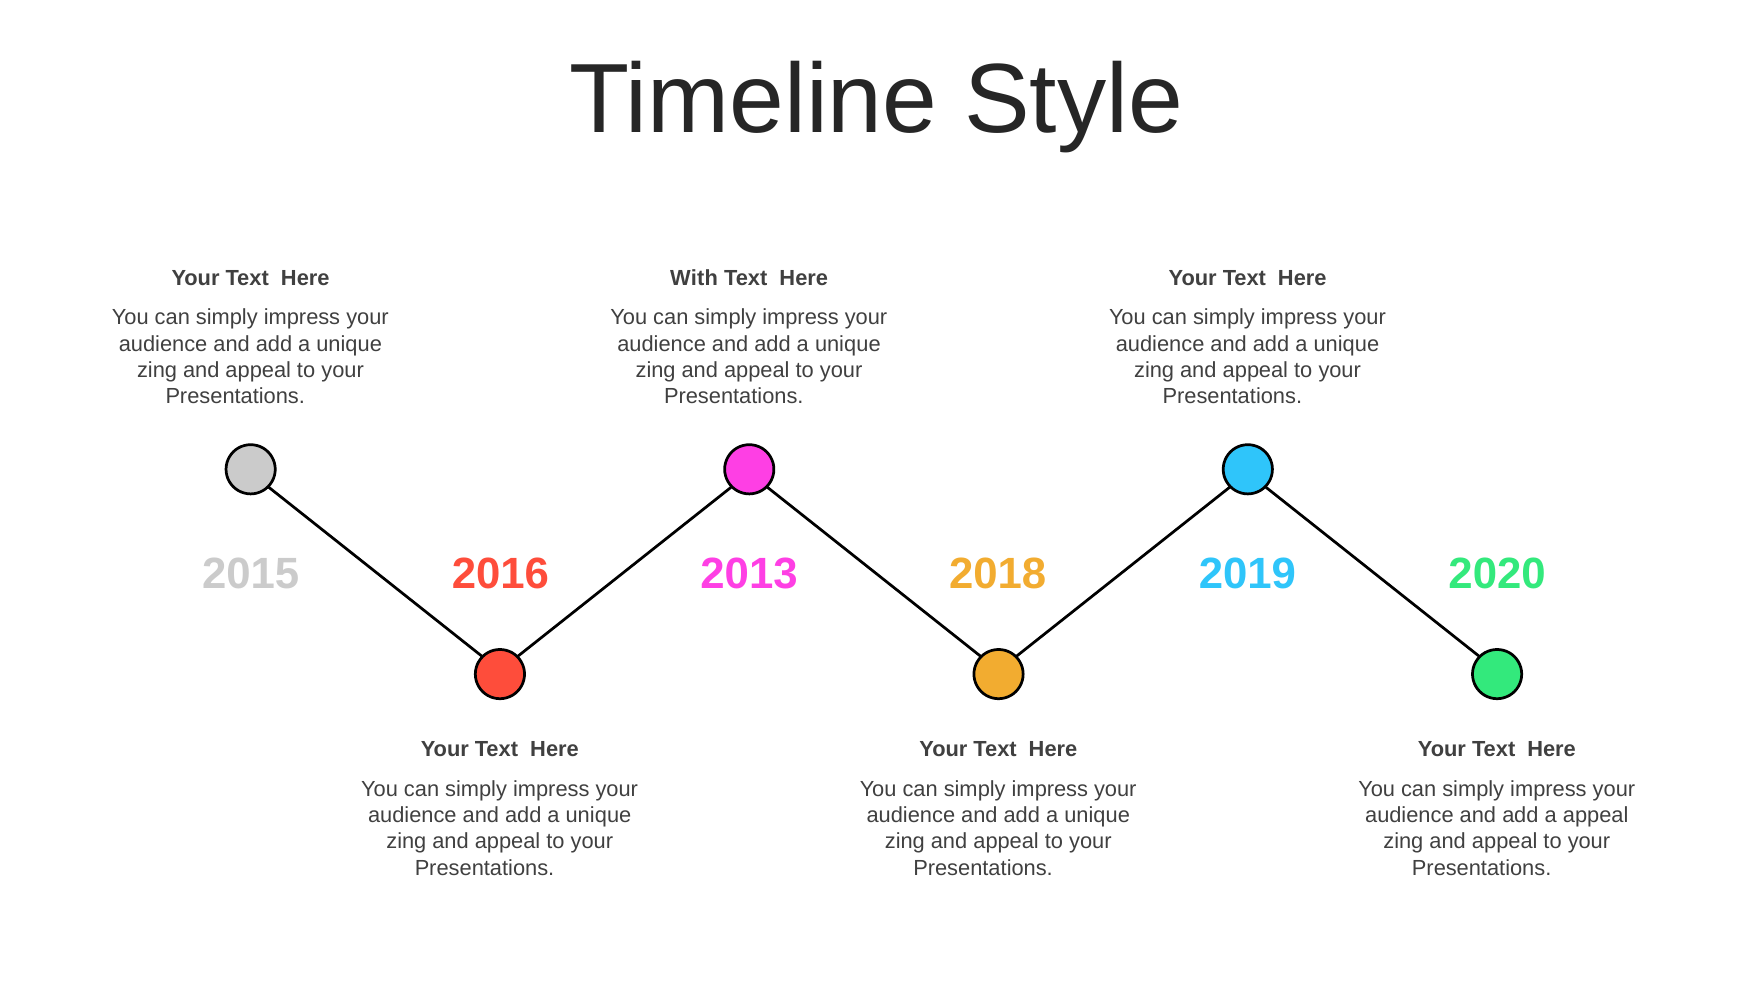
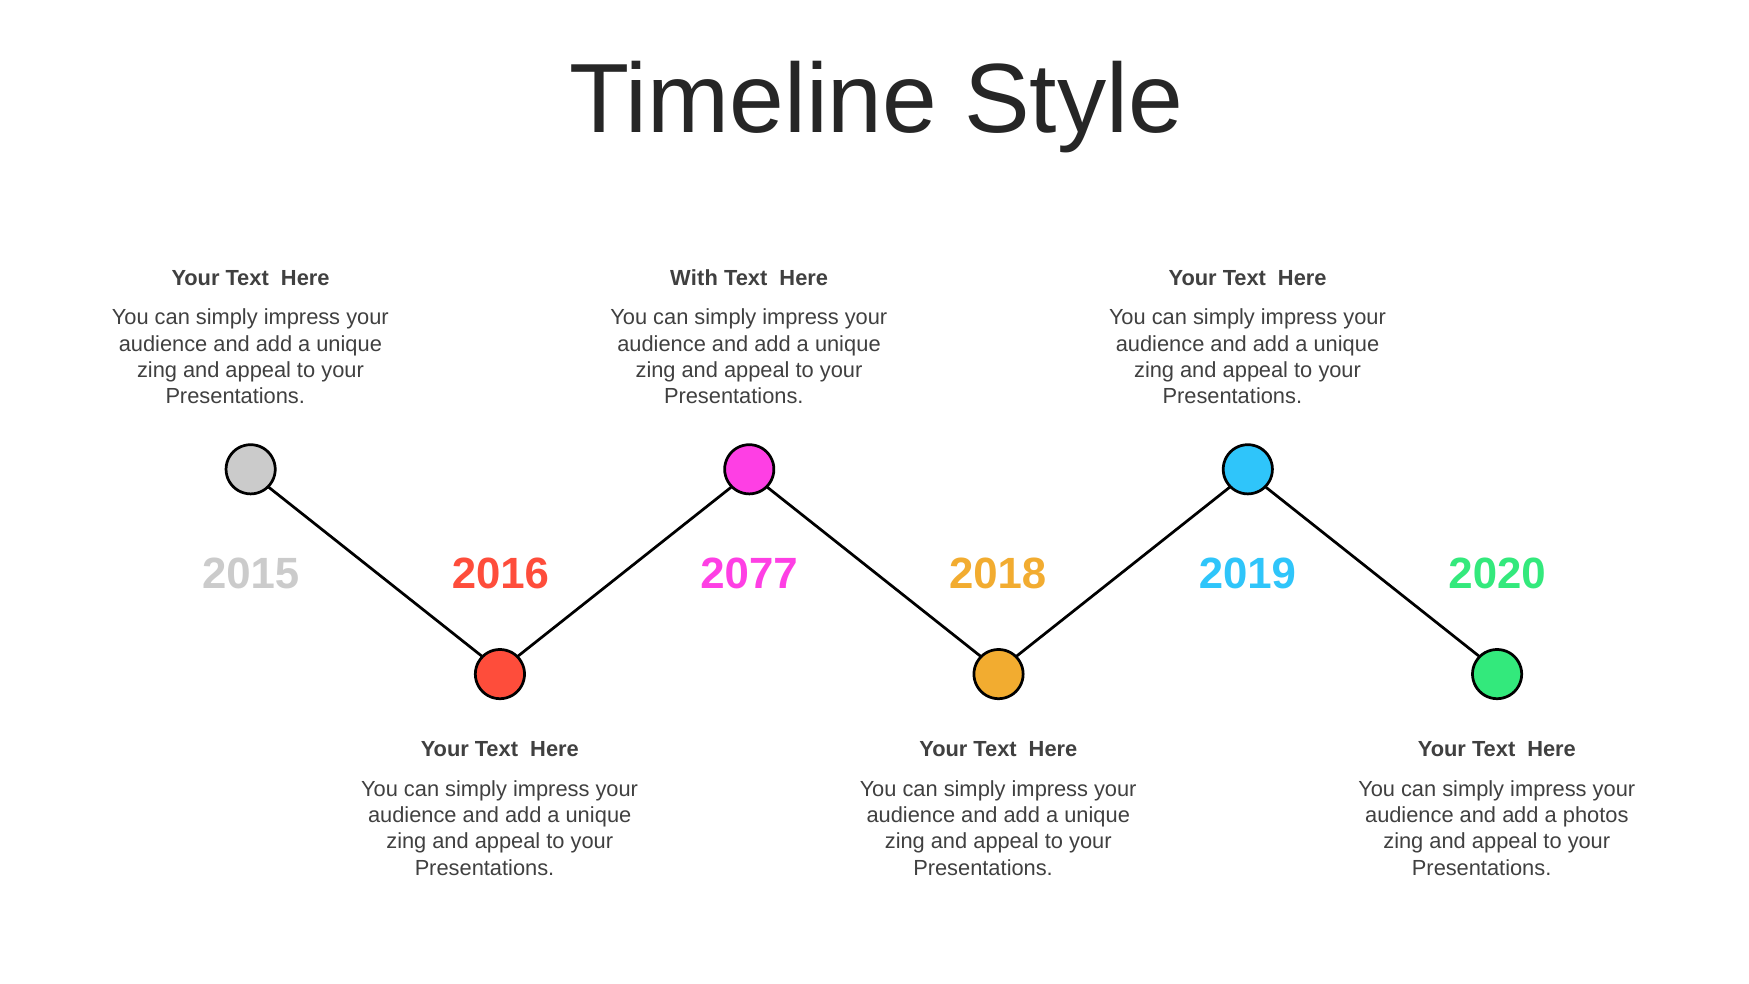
2013: 2013 -> 2077 (749, 574)
a appeal: appeal -> photos (1596, 815)
